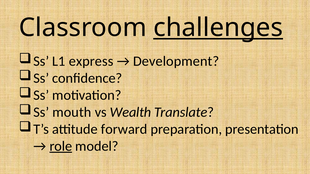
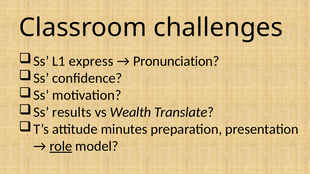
challenges underline: present -> none (218, 28)
Development: Development -> Pronunciation (176, 61)
mouth: mouth -> results (72, 112)
forward: forward -> minutes (124, 129)
